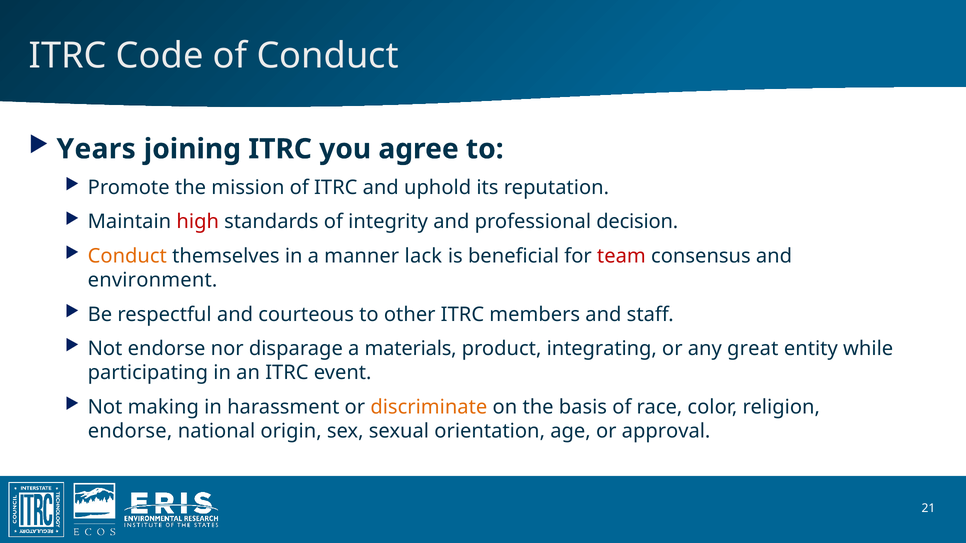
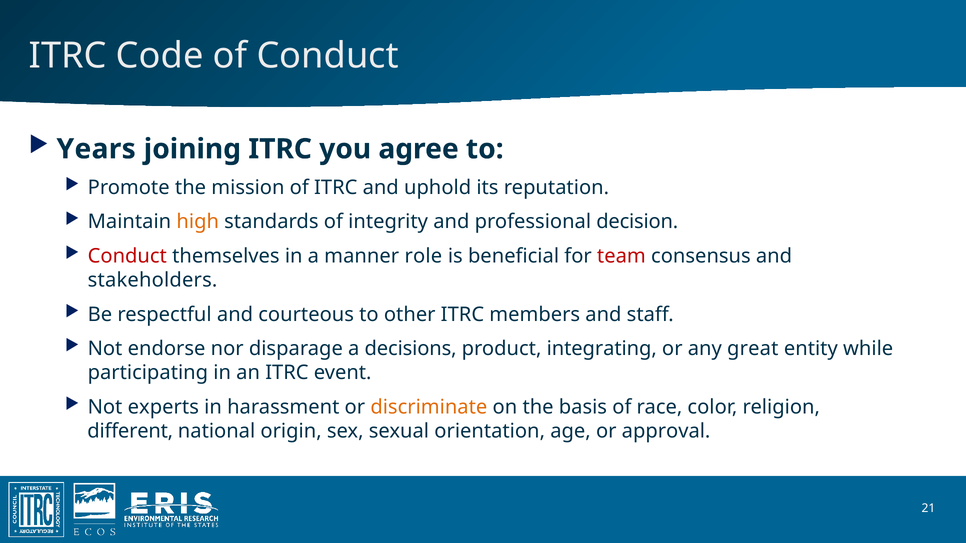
high colour: red -> orange (198, 222)
Conduct colour: orange -> red (127, 256)
lack: lack -> role (423, 256)
environment: environment -> stakeholders (153, 280)
materials: materials -> decisions (411, 349)
making: making -> experts (163, 407)
endorse: endorse -> different (130, 432)
